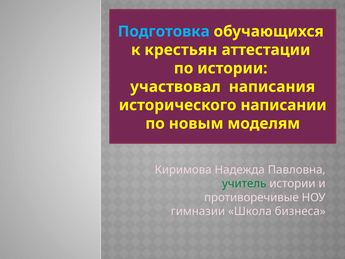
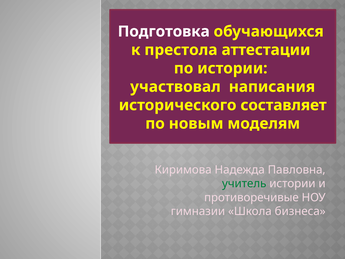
Подготовка colour: light blue -> white (164, 31)
крестьян: крестьян -> престола (181, 50)
написании: написании -> составляет (284, 105)
